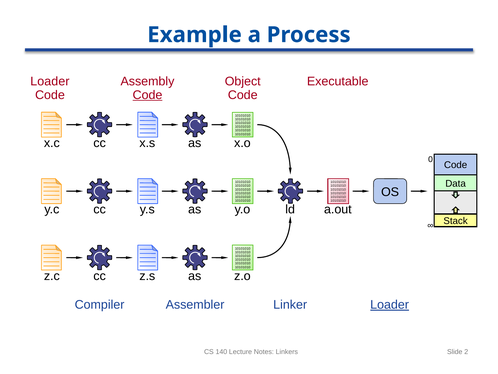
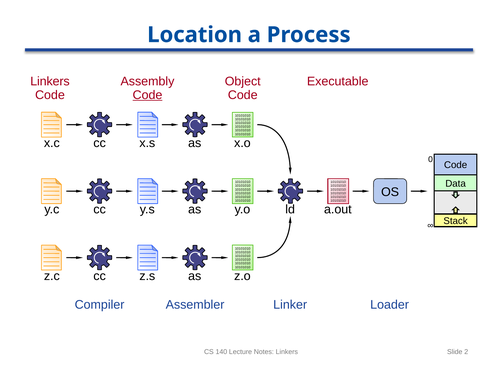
Example: Example -> Location (195, 35)
Loader: Loader -> Linkers (50, 81)
Loader underline: present -> none (390, 304)
